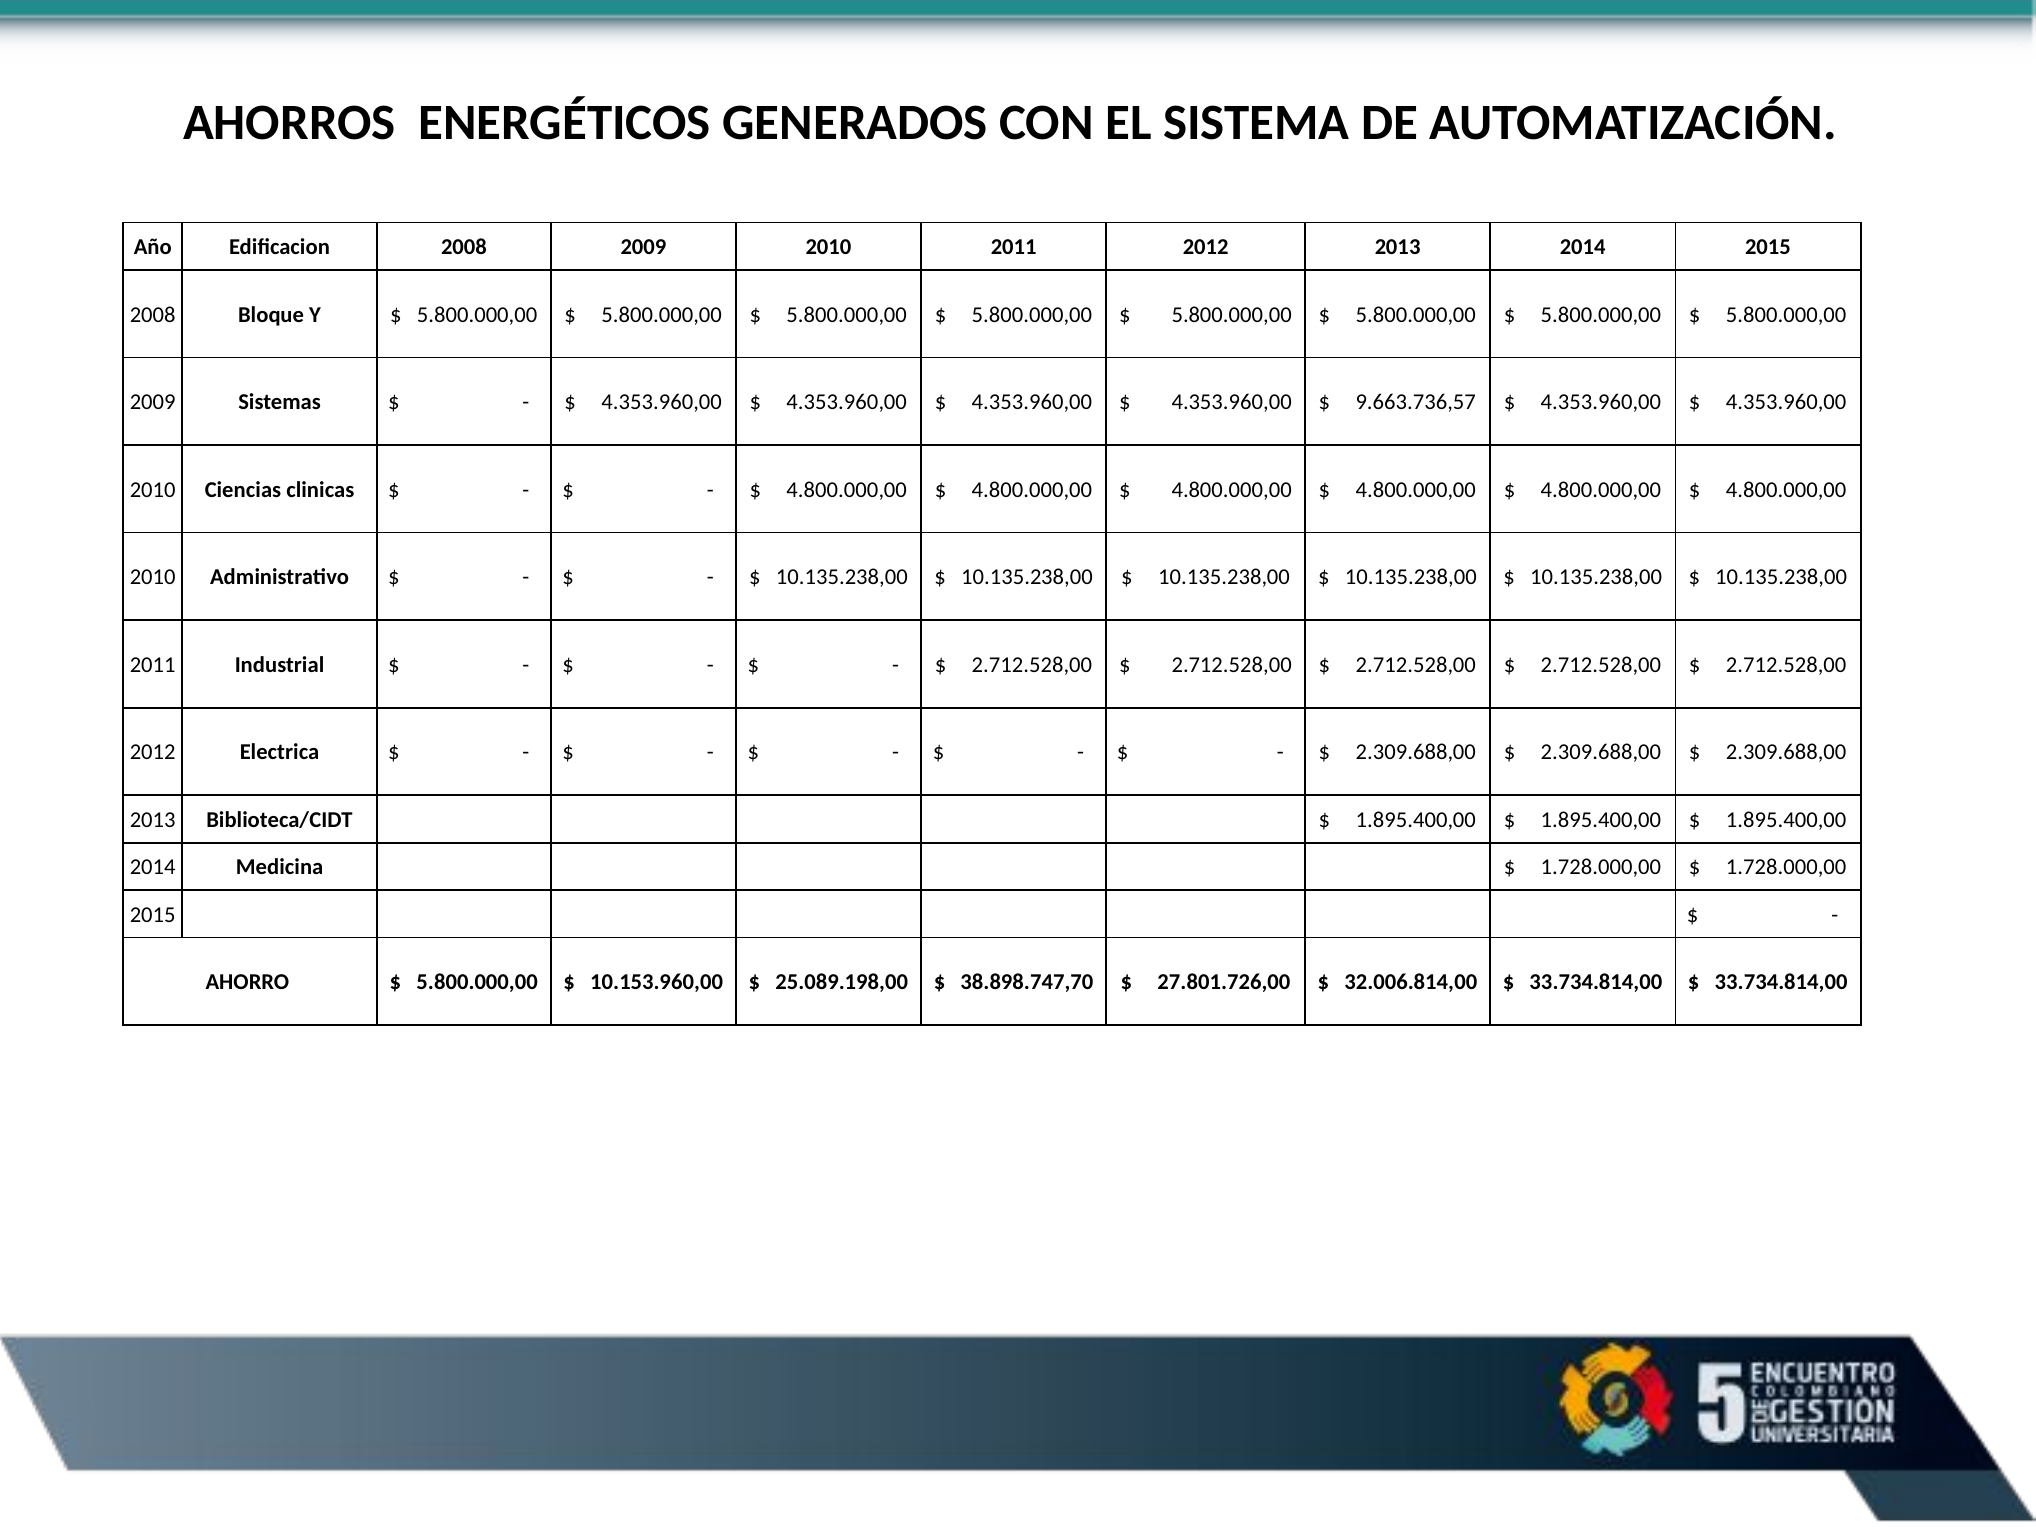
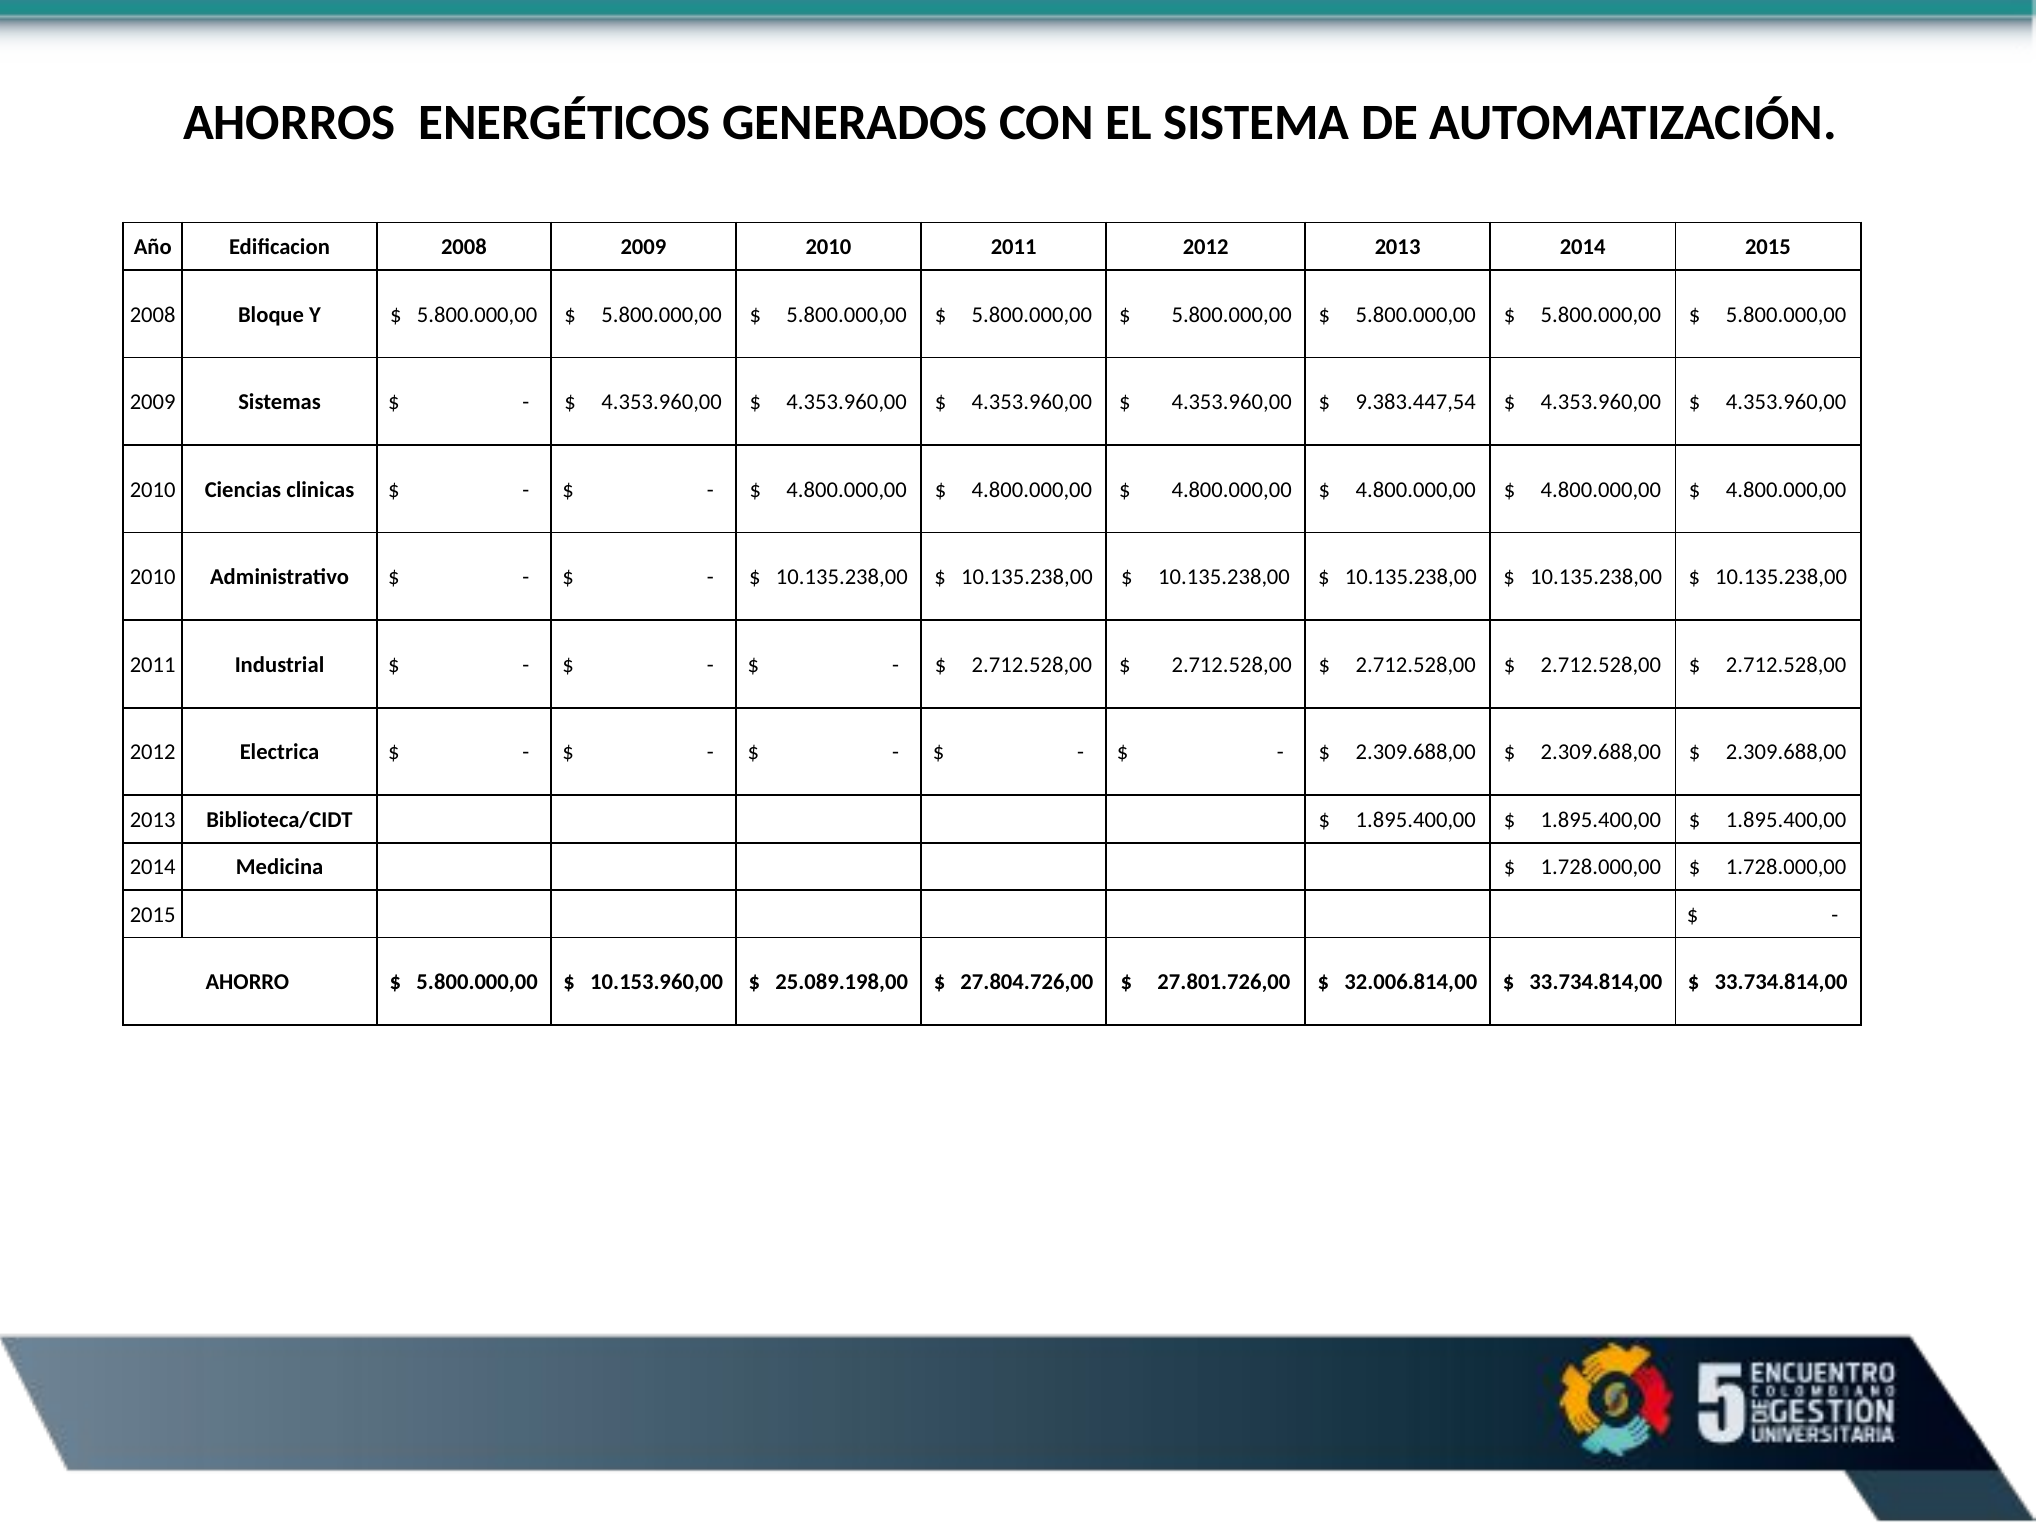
9.663.736,57: 9.663.736,57 -> 9.383.447,54 (1416, 402)
38.898.747,70: 38.898.747,70 -> 27.804.726,00 (1027, 982)
